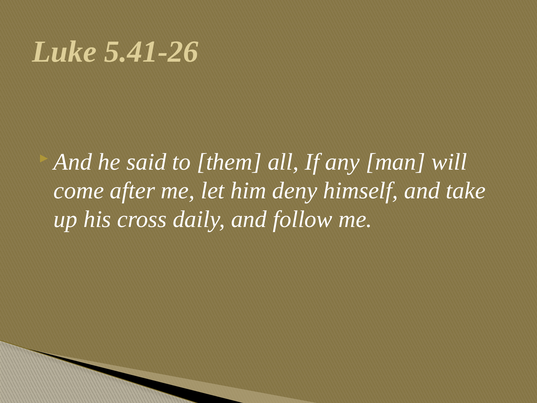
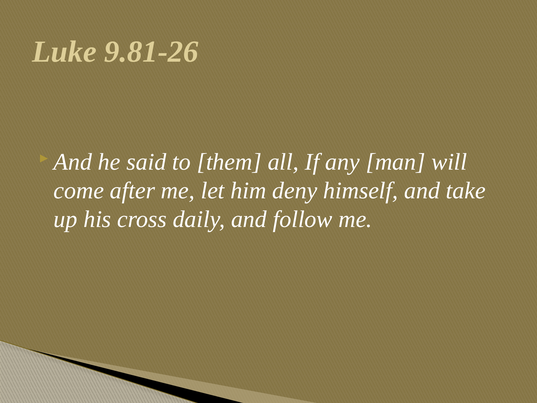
5.41-26: 5.41-26 -> 9.81-26 (151, 52)
